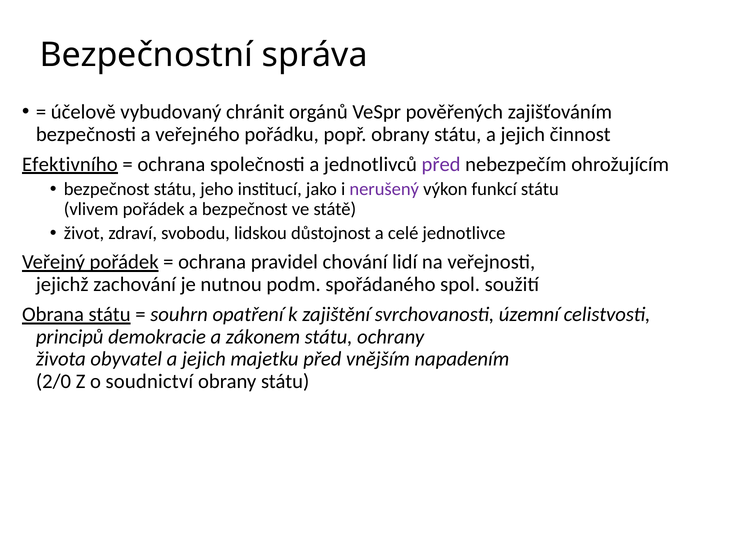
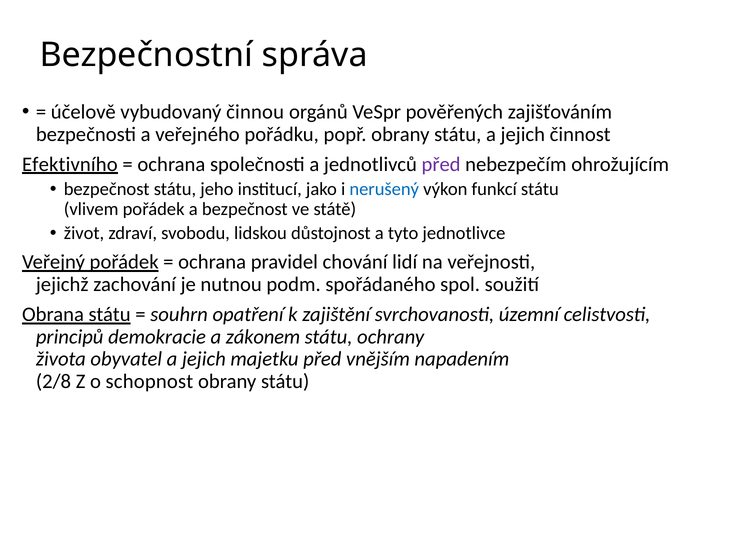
chránit: chránit -> činnou (255, 112)
nerušený colour: purple -> blue (384, 189)
celé: celé -> tyto (403, 233)
2/0: 2/0 -> 2/8 (53, 381)
soudnictví: soudnictví -> schopnost (149, 381)
